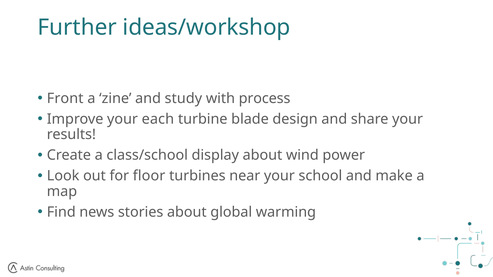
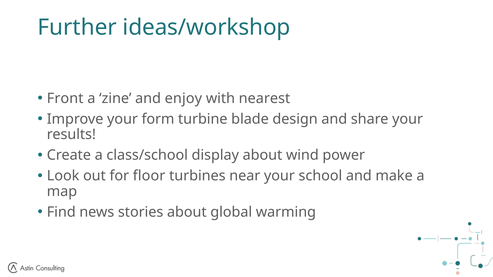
study: study -> enjoy (183, 98)
process: process -> nearest (264, 98)
each: each -> form (158, 119)
